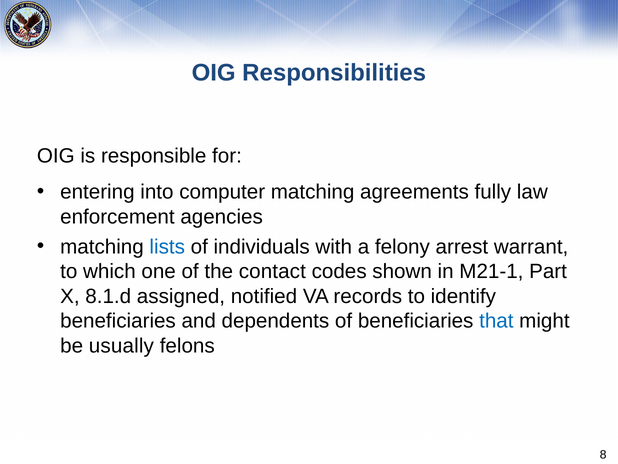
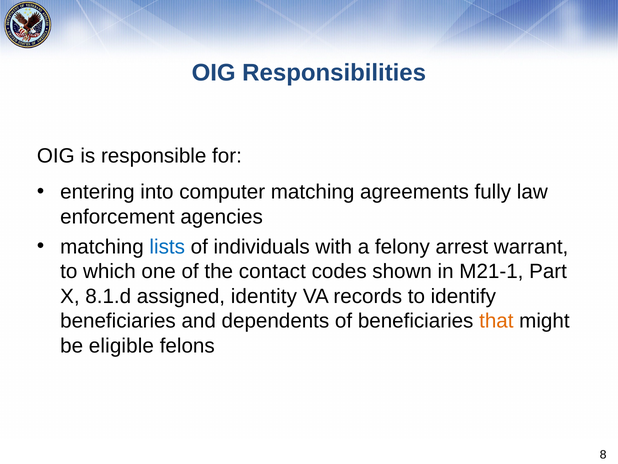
notified: notified -> identity (264, 296)
that colour: blue -> orange (496, 321)
usually: usually -> eligible (121, 345)
